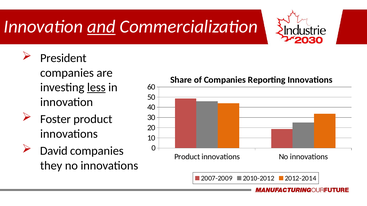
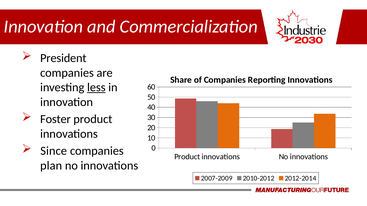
and underline: present -> none (101, 27)
David: David -> Since (54, 151)
they: they -> plan (51, 166)
